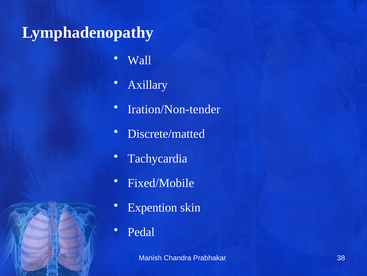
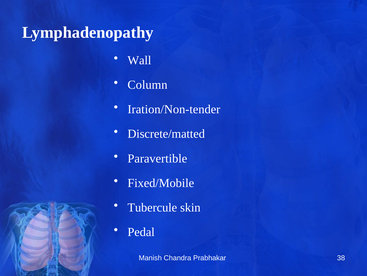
Axillary: Axillary -> Column (148, 85)
Tachycardia: Tachycardia -> Paravertible (157, 158)
Expention: Expention -> Tubercule (152, 207)
